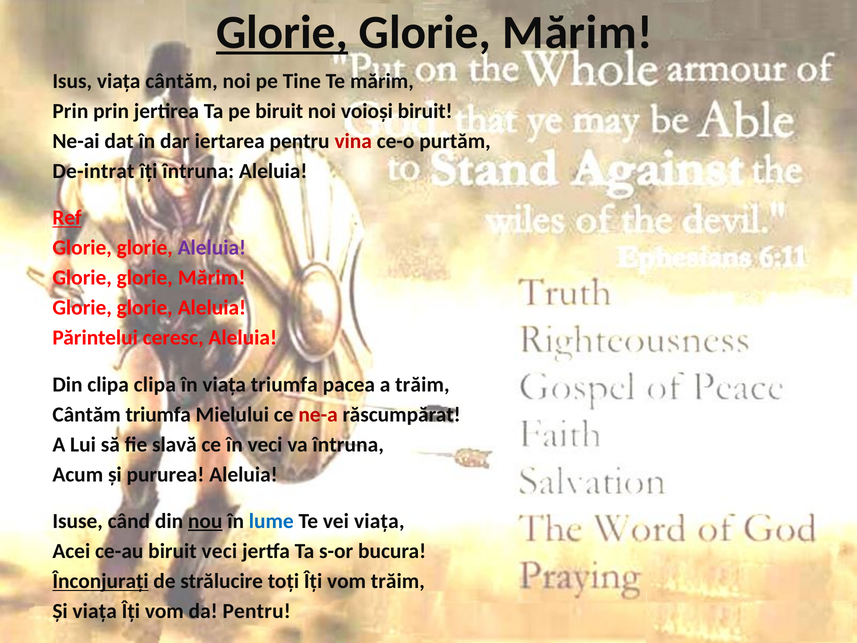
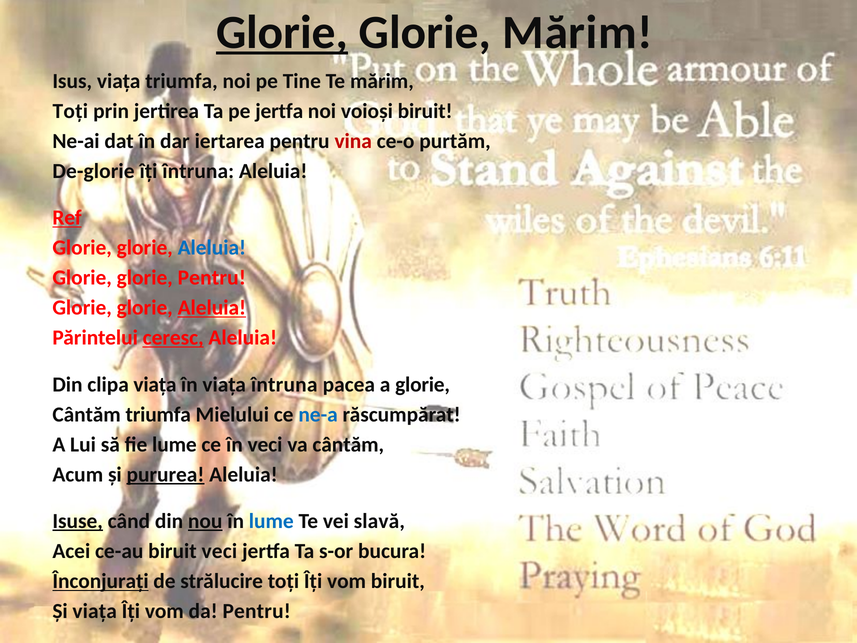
viața cântăm: cântăm -> triumfa (182, 81)
Prin: Prin -> Toți (70, 111)
pe biruit: biruit -> jertfa (279, 111)
De-intrat: De-intrat -> De-glorie (94, 171)
Aleluia colour: purple -> blue (212, 248)
Mărim: Mărim -> Pentru (212, 278)
Aleluia underline: none -> present (212, 308)
ceresc underline: none -> present (173, 338)
clipa clipa: clipa -> viața (155, 384)
viața triumfa: triumfa -> întruna (284, 384)
a trăim: trăim -> glorie (423, 384)
ne-a colour: red -> blue (318, 414)
fie slavă: slavă -> lume (174, 444)
va întruna: întruna -> cântăm (348, 444)
pururea underline: none -> present (165, 474)
Isuse underline: none -> present (78, 521)
vei viața: viața -> slavă (379, 521)
vom trăim: trăim -> biruit (398, 581)
